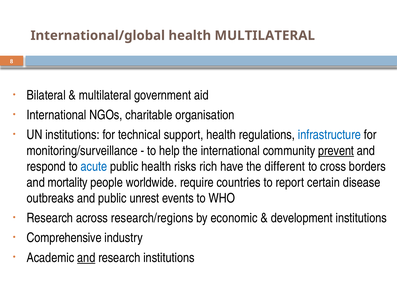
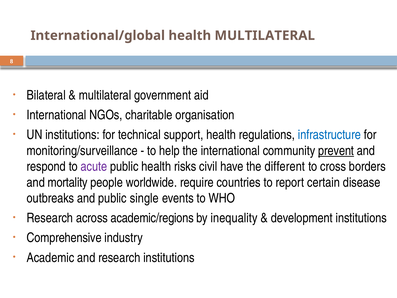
acute colour: blue -> purple (94, 166)
rich: rich -> civil (208, 166)
unrest: unrest -> single (144, 198)
research/regions: research/regions -> academic/regions (152, 218)
economic: economic -> inequality (234, 218)
and underline: present -> none (86, 257)
